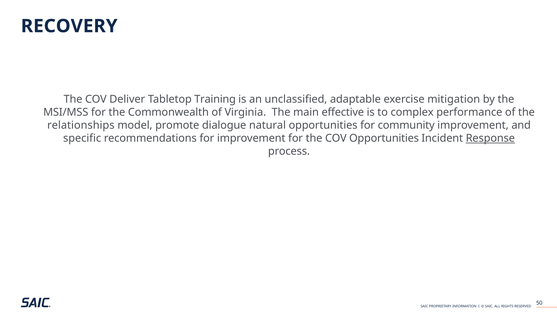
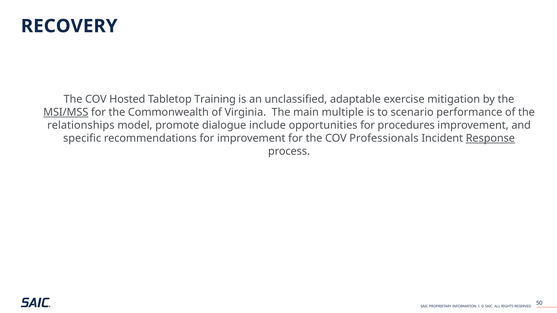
Deliver: Deliver -> Hosted (127, 99)
MSI/MSS underline: none -> present (66, 112)
effective: effective -> multiple (343, 112)
complex: complex -> scenario (412, 112)
natural: natural -> include (267, 125)
community: community -> procedures (406, 125)
COV Opportunities: Opportunities -> Professionals (384, 138)
